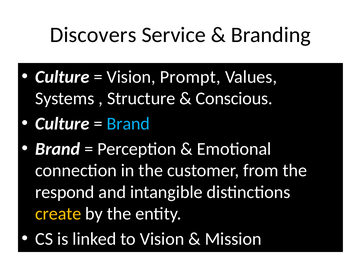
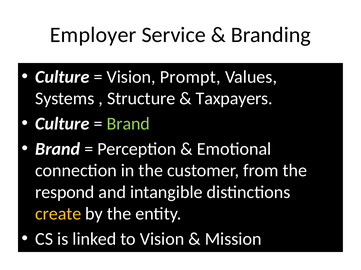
Discovers: Discovers -> Employer (93, 35)
Conscious: Conscious -> Taxpayers (234, 99)
Brand colour: light blue -> light green (128, 124)
